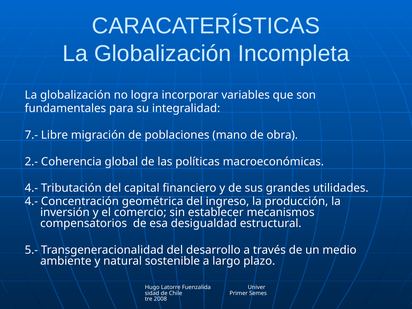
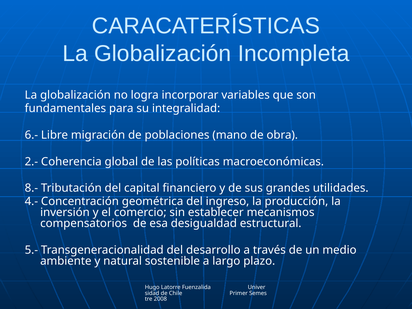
7.-: 7.- -> 6.- (31, 135)
4.-: 4.- -> 8.- (31, 188)
